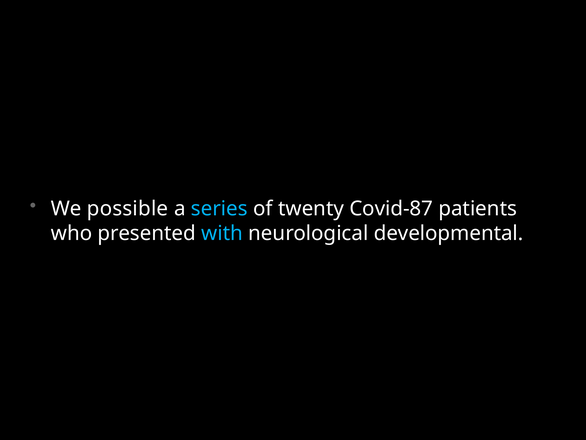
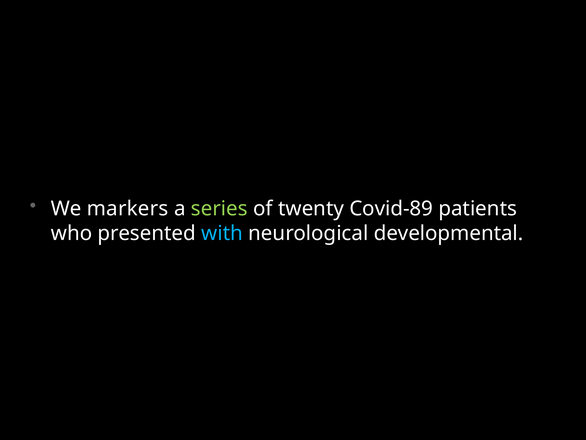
possible: possible -> markers (128, 209)
series colour: light blue -> light green (219, 209)
Covid-87: Covid-87 -> Covid-89 (391, 209)
